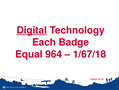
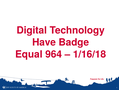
Digital underline: present -> none (32, 30)
Each: Each -> Have (44, 42)
1/67/18: 1/67/18 -> 1/16/18 (89, 54)
